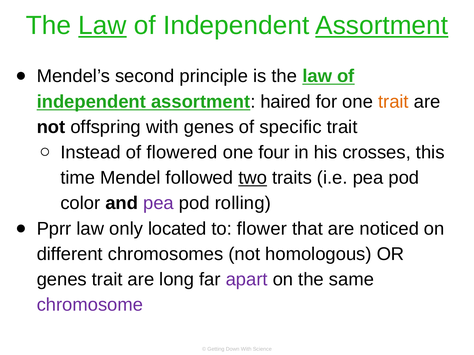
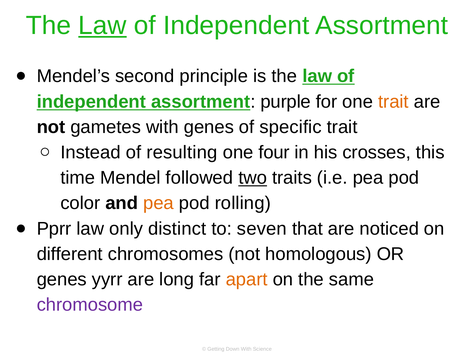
Assortment underline: present -> none (382, 25)
haired: haired -> purple (286, 102)
offspring: offspring -> gametes (106, 127)
flowered: flowered -> resulting (182, 153)
pea colour: purple -> orange (158, 204)
located: located -> distinct (177, 229)
flower: flower -> seven (262, 229)
genes trait: trait -> yyrr (107, 280)
apart colour: purple -> orange (247, 280)
